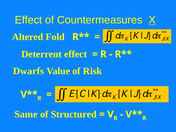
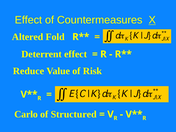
Dwarfs: Dwarfs -> Reduce (29, 71)
Same: Same -> Carlo (26, 114)
